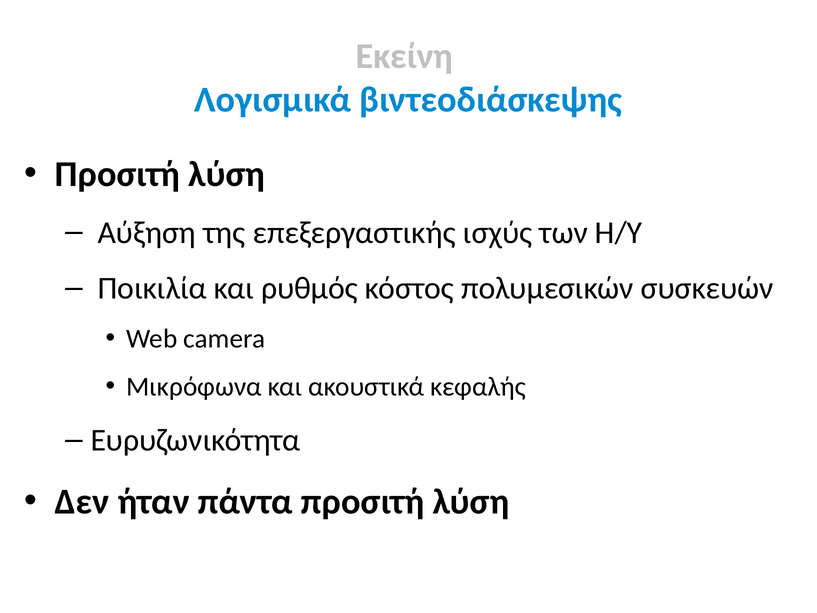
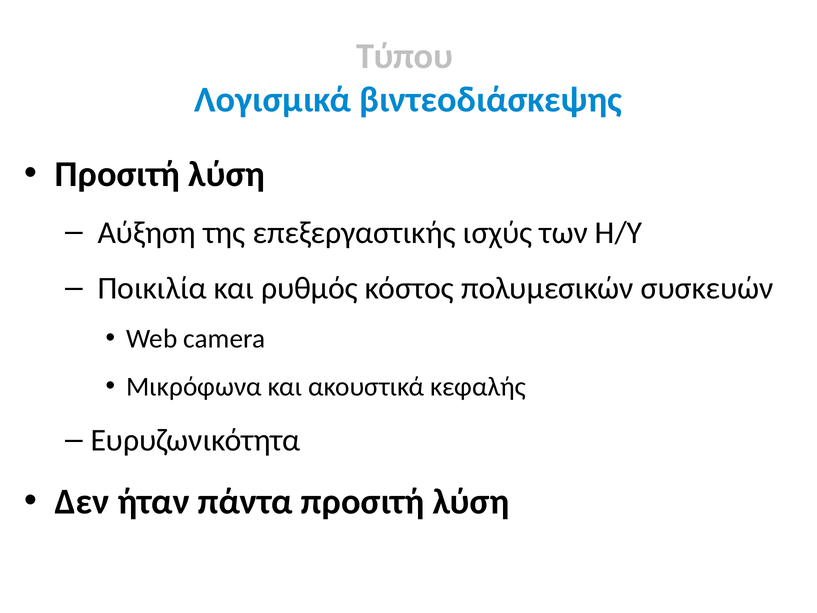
Εκείνη: Εκείνη -> Τύπου (404, 56)
